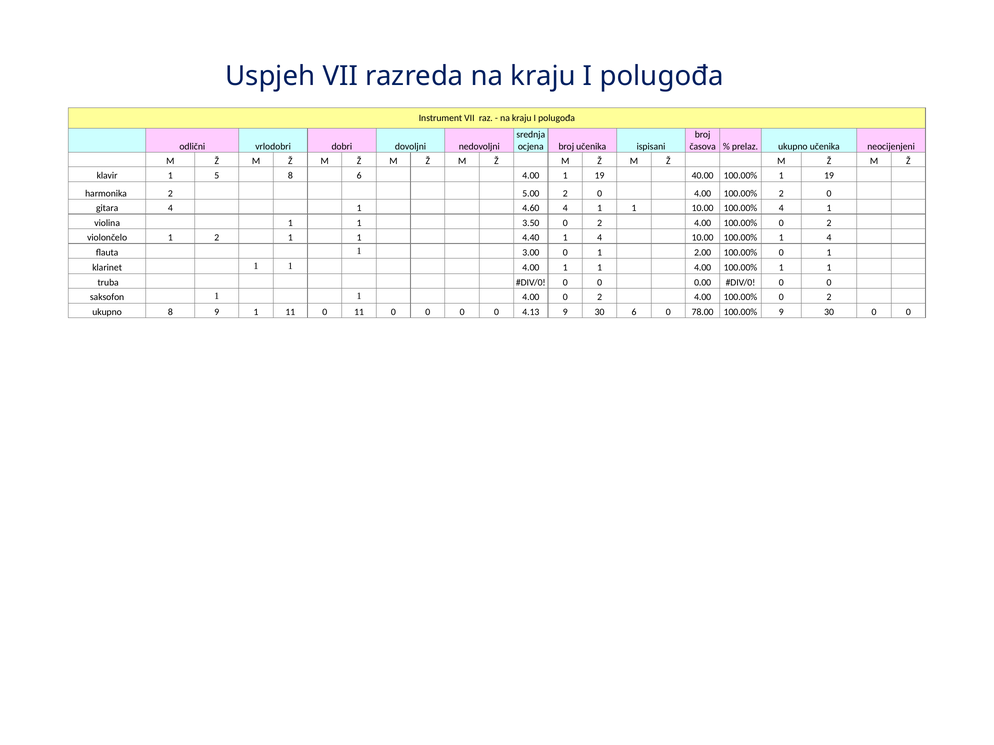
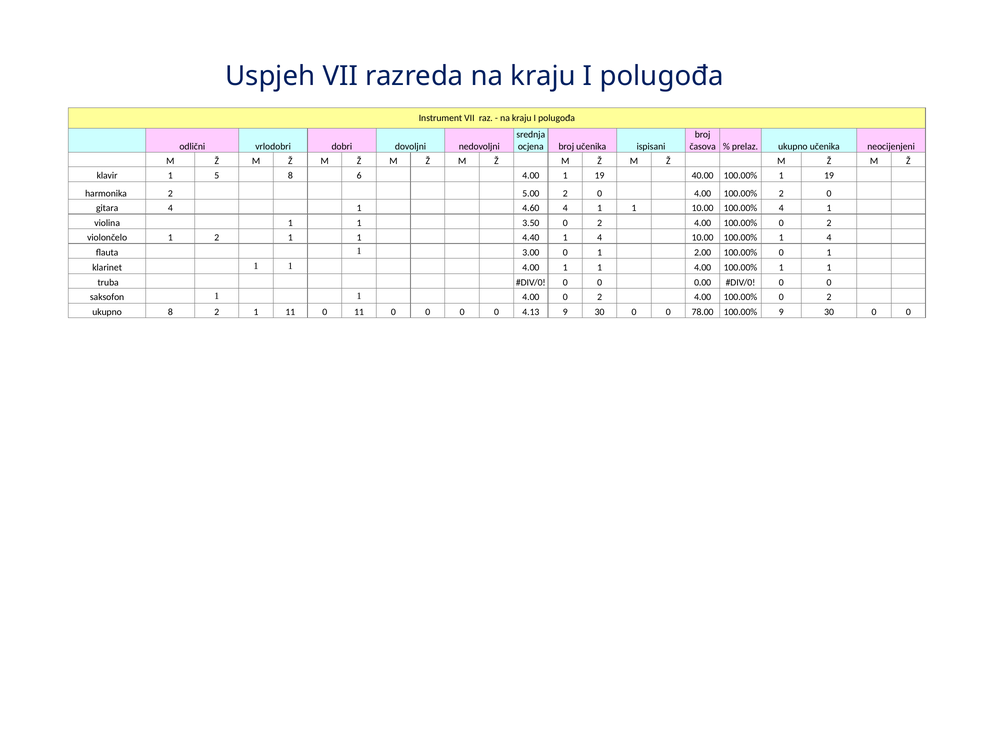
8 9: 9 -> 2 (217, 312)
4.13 9 30 6: 6 -> 0 (634, 312)
